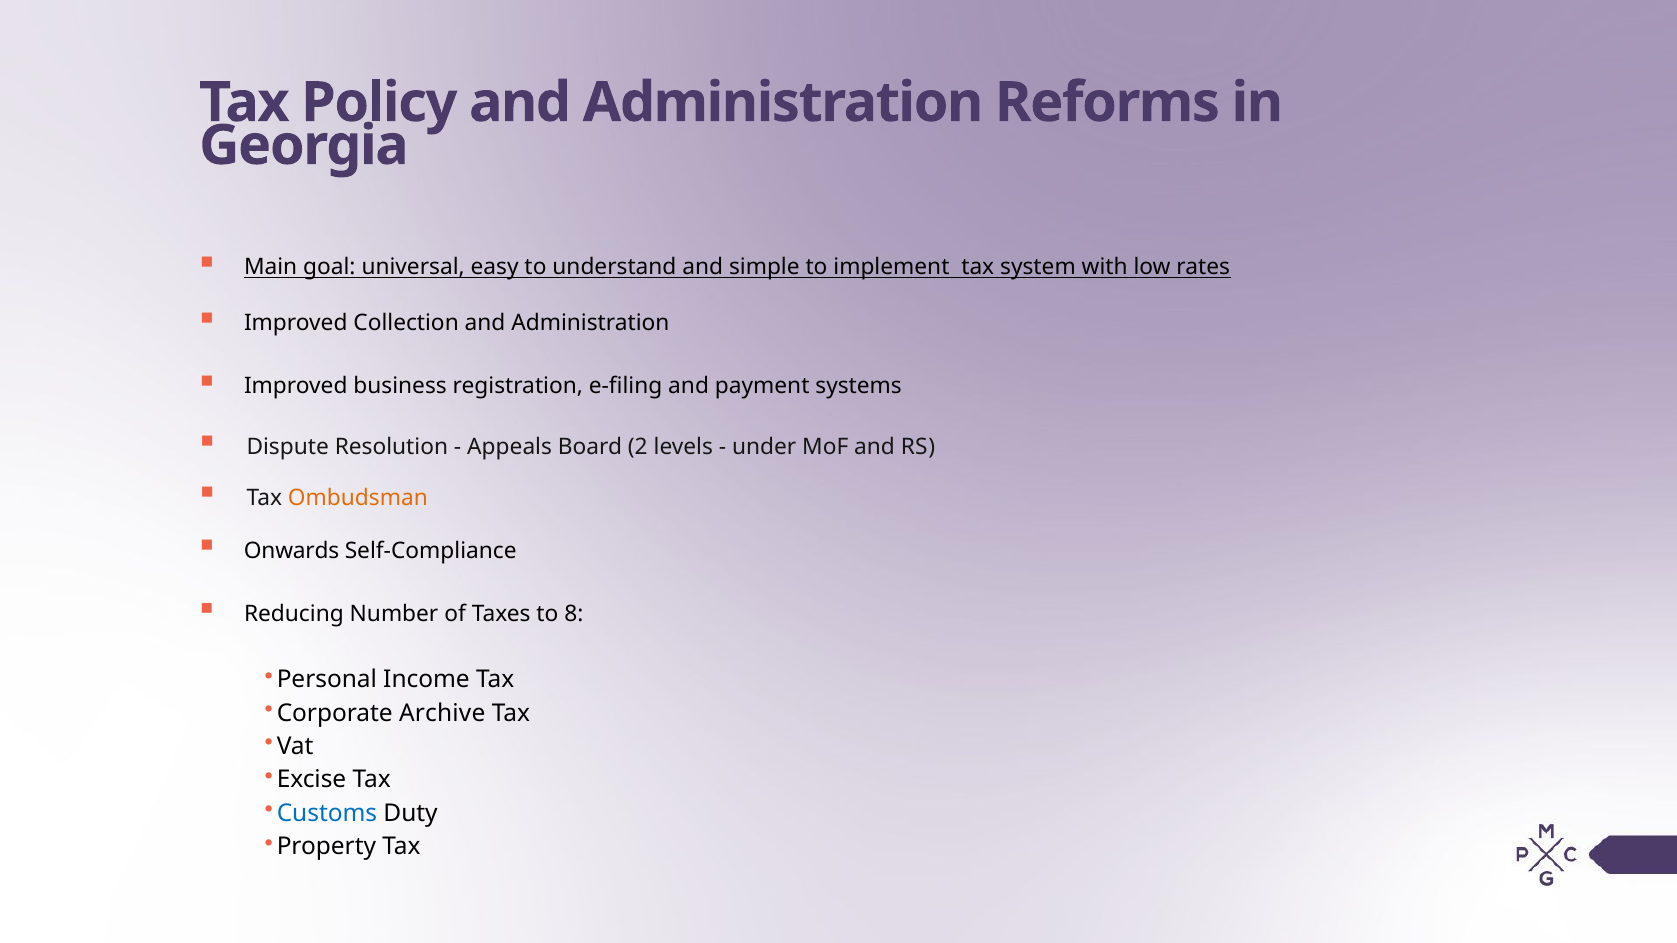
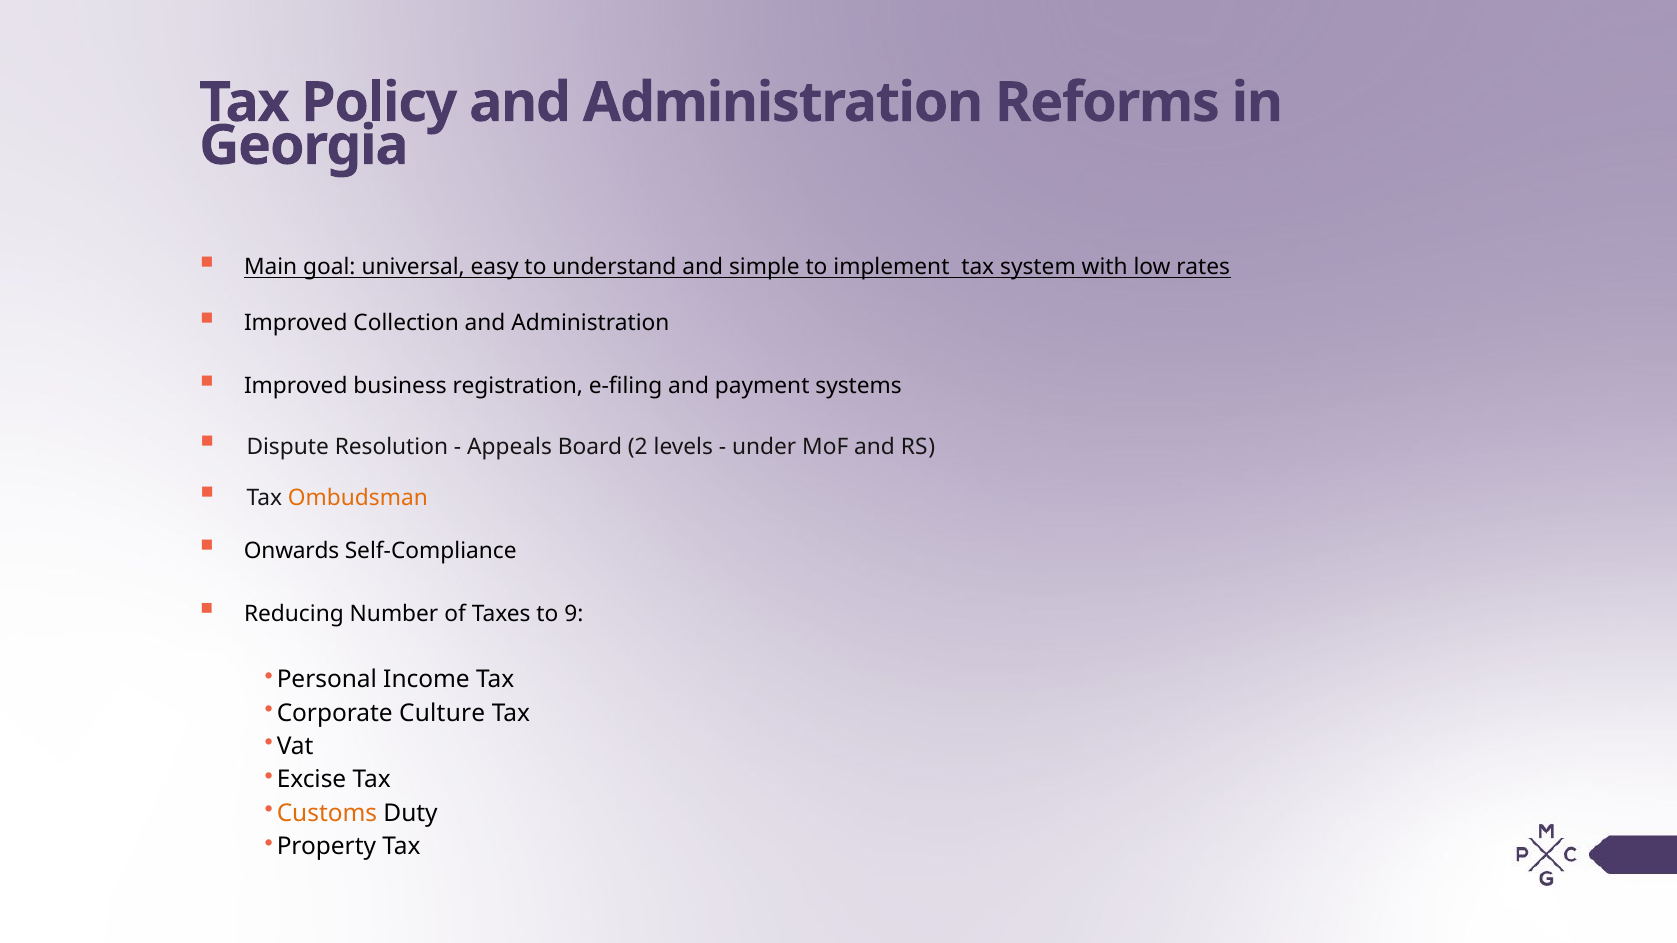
8: 8 -> 9 (574, 614)
Archive: Archive -> Culture (442, 713)
Customs colour: blue -> orange (327, 814)
